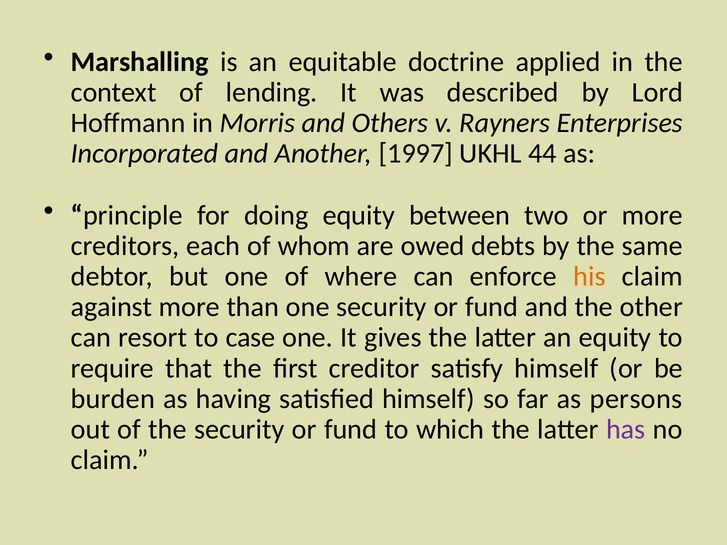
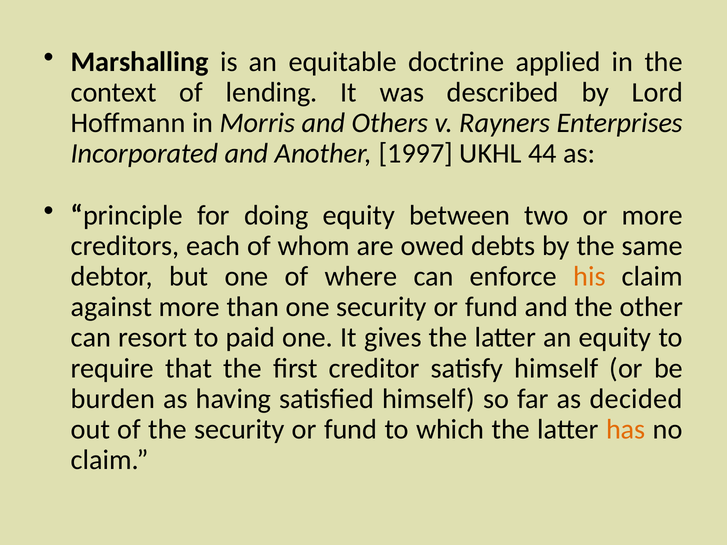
case: case -> paid (250, 338)
persons: persons -> decided (636, 399)
has colour: purple -> orange (626, 429)
